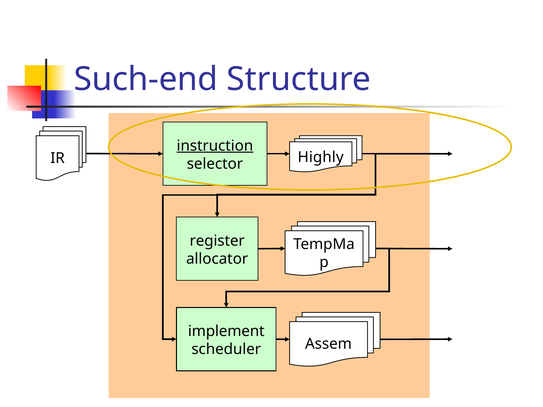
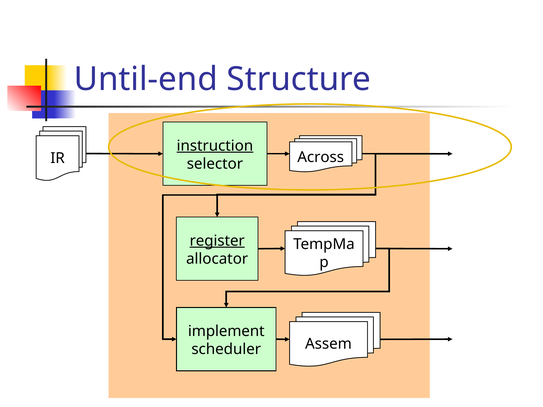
Such-end: Such-end -> Until-end (146, 79)
Highly: Highly -> Across (321, 157)
register underline: none -> present (217, 241)
